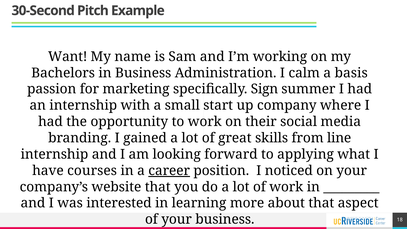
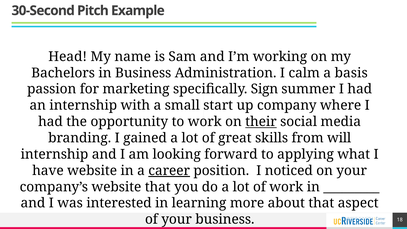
Want: Want -> Head (68, 57)
their underline: none -> present (261, 122)
line: line -> will (339, 138)
have courses: courses -> website (92, 171)
